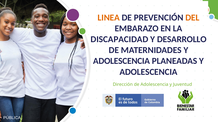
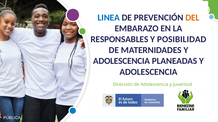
LINEA colour: orange -> blue (109, 18)
DISCAPACIDAD: DISCAPACIDAD -> RESPONSABLES (119, 40)
DESARROLLO: DESARROLLO -> POSIBILIDAD (182, 40)
